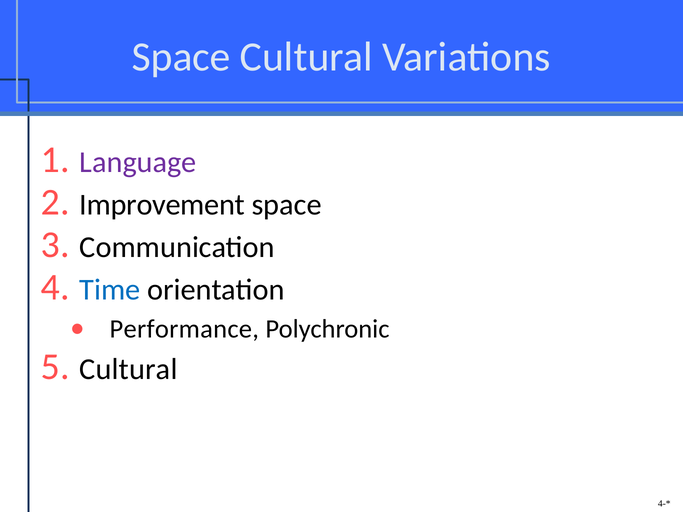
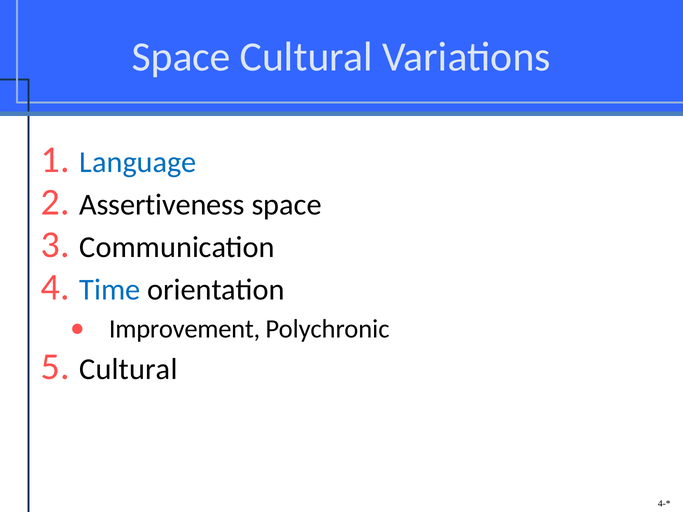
Language colour: purple -> blue (138, 162)
Improvement: Improvement -> Assertiveness (162, 205)
Performance: Performance -> Improvement (185, 329)
